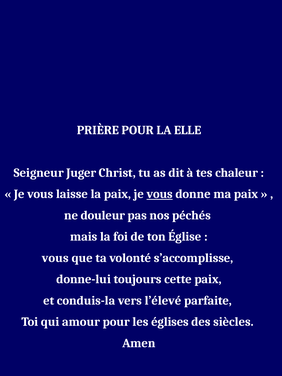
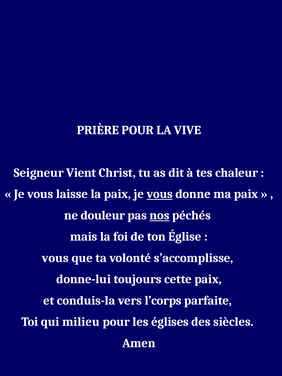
ELLE: ELLE -> VIVE (188, 130)
Juger: Juger -> Vient (81, 173)
nos underline: none -> present (159, 215)
l’élevé: l’élevé -> l’corps (163, 301)
amour: amour -> milieu (81, 322)
